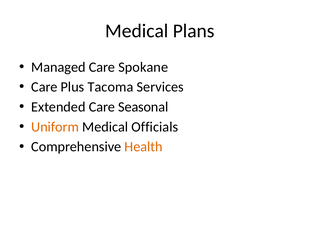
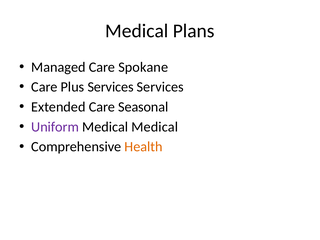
Plus Tacoma: Tacoma -> Services (111, 87)
Uniform colour: orange -> purple (55, 127)
Medical Officials: Officials -> Medical (155, 127)
